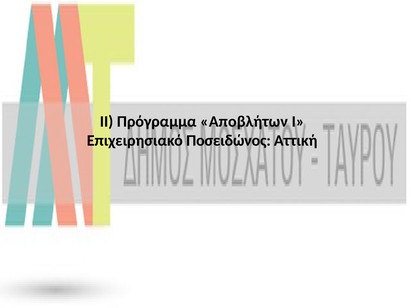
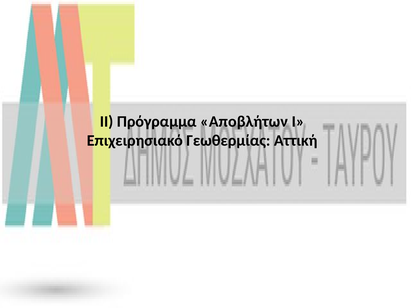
Ποσειδώνος: Ποσειδώνος -> Γεωθερμίας (228, 141)
